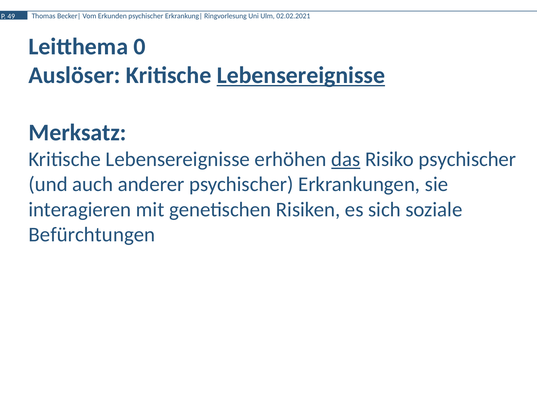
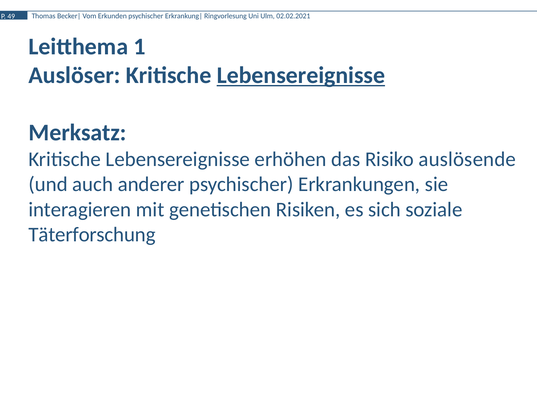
0: 0 -> 1 (140, 47)
das underline: present -> none (346, 159)
Risiko psychischer: psychischer -> auslösende (467, 159)
Befürchtungen: Befürchtungen -> Täterforschung (92, 234)
